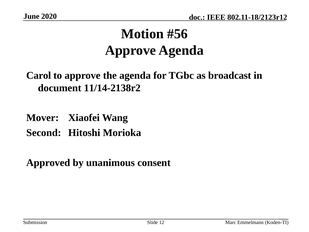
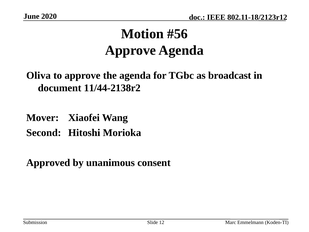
Carol: Carol -> Oliva (39, 75)
11/14-2138r2: 11/14-2138r2 -> 11/44-2138r2 (112, 88)
